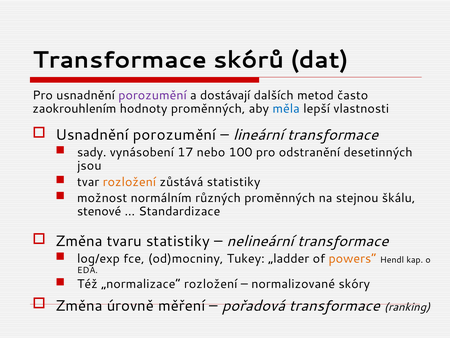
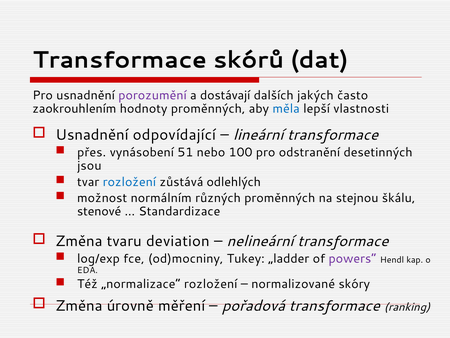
metod: metod -> jakých (315, 95)
porozumění: porozumění -> odpovídající (175, 135)
sady: sady -> přes (92, 152)
17: 17 -> 51 (185, 152)
rozložení colour: orange -> blue (129, 182)
zůstává statistiky: statistiky -> odlehlých (234, 182)
tvaru statistiky: statistiky -> deviation (178, 241)
powers“ colour: orange -> purple (352, 258)
